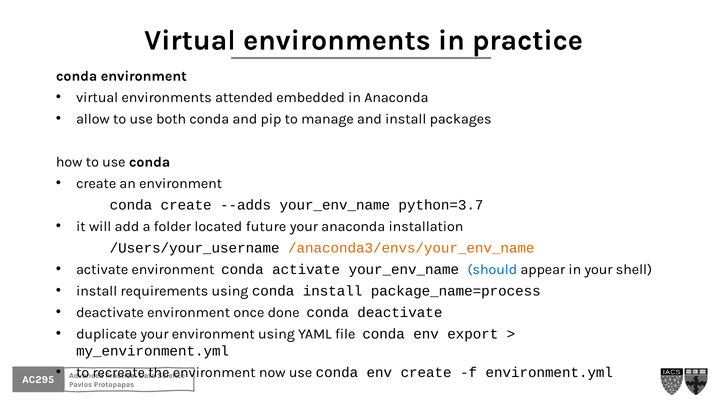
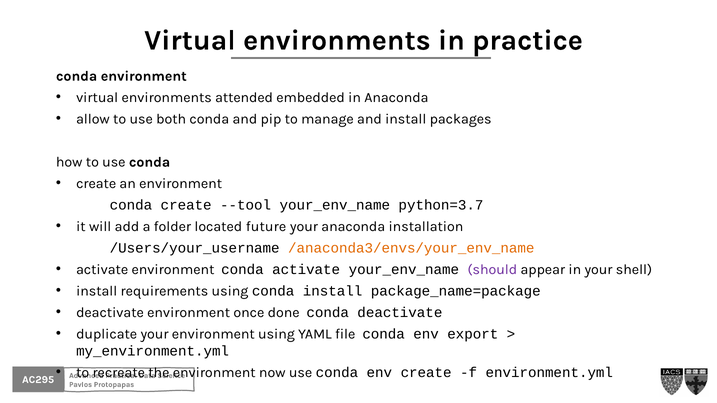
--adds: --adds -> --tool (246, 205)
should colour: blue -> purple (492, 270)
package_name=process: package_name=process -> package_name=package (456, 291)
